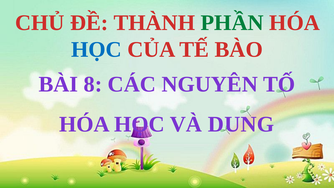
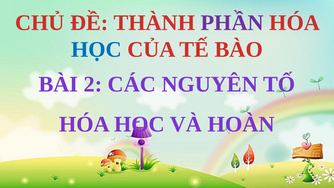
PHẦN colour: green -> purple (232, 23)
8: 8 -> 2 (93, 84)
DUNG: DUNG -> HOÀN (241, 124)
